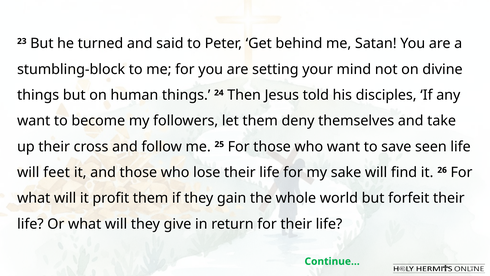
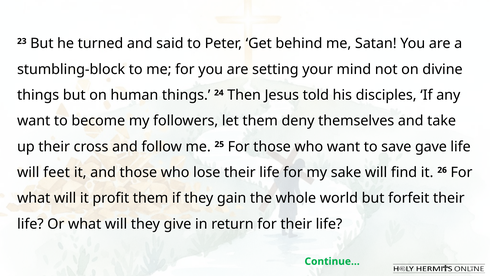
seen: seen -> gave (431, 146)
